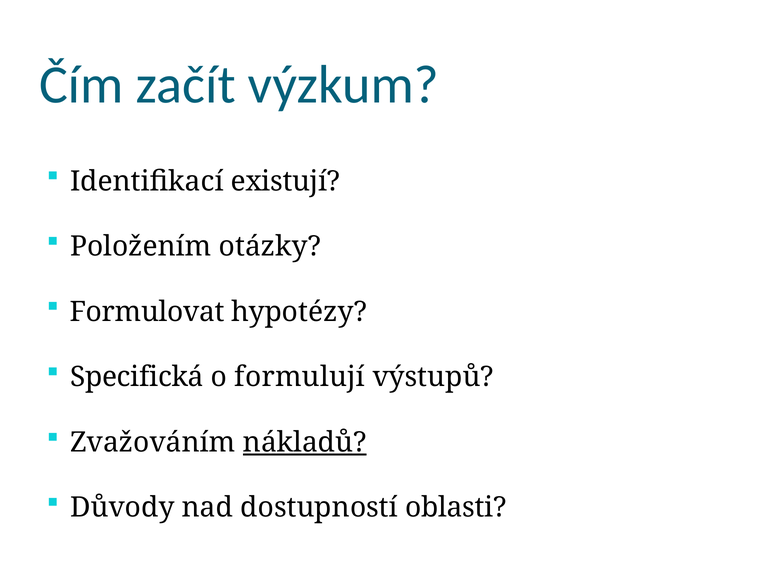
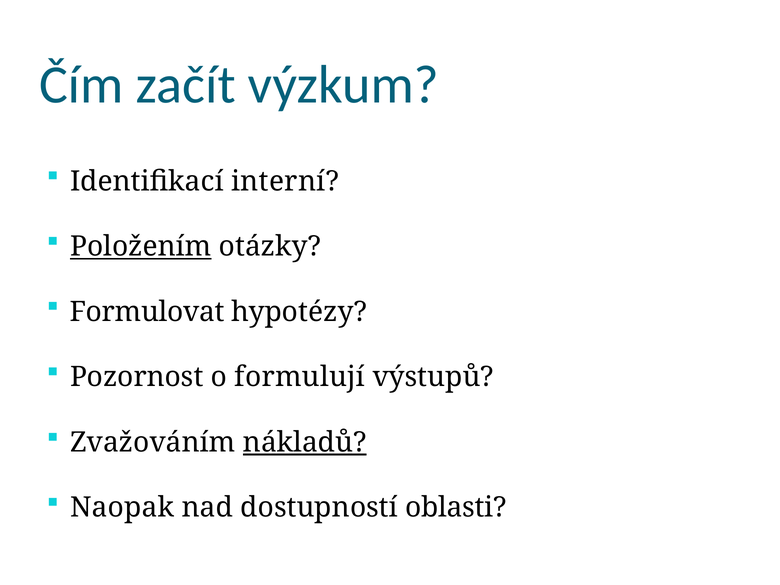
existují: existují -> interní (285, 181)
Položením underline: none -> present (141, 247)
Specifická: Specifická -> Pozornost (137, 377)
Důvody: Důvody -> Naopak (122, 508)
